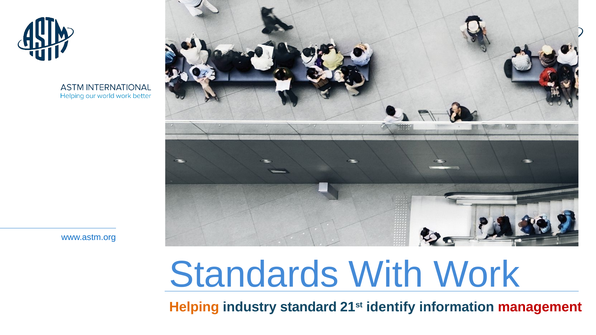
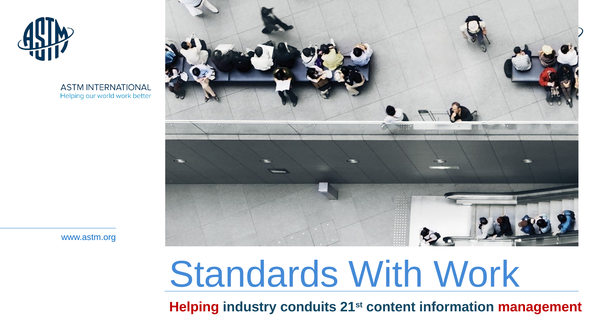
Helping colour: orange -> red (194, 307)
standard: standard -> conduits (308, 307)
identify: identify -> content (391, 307)
